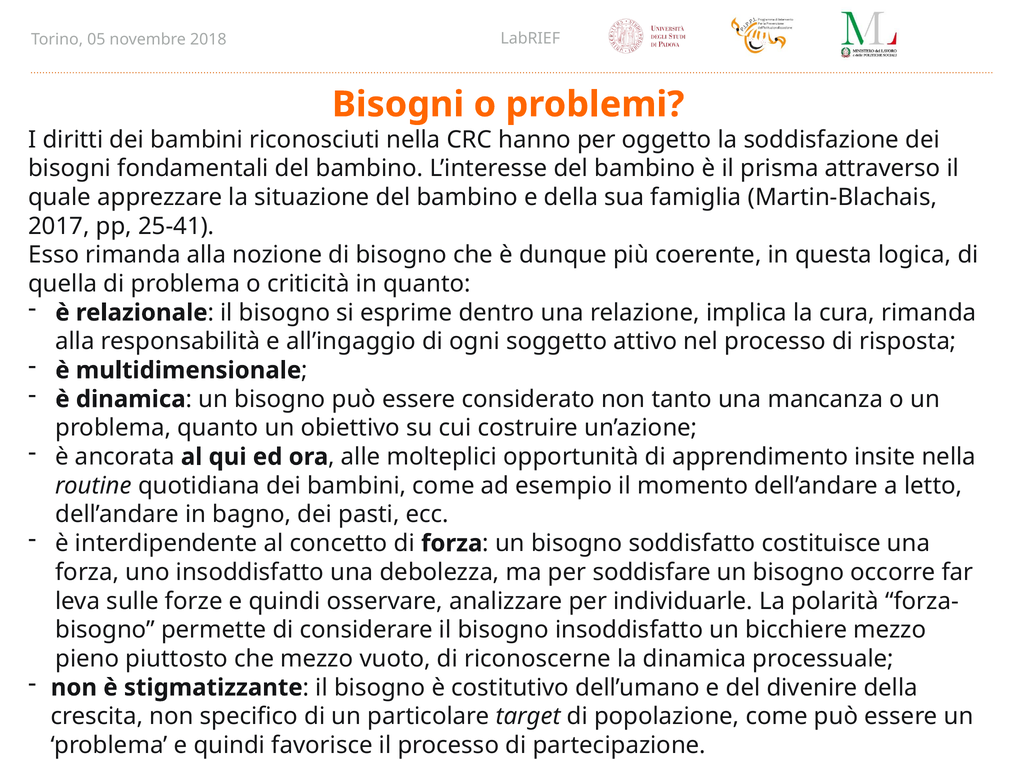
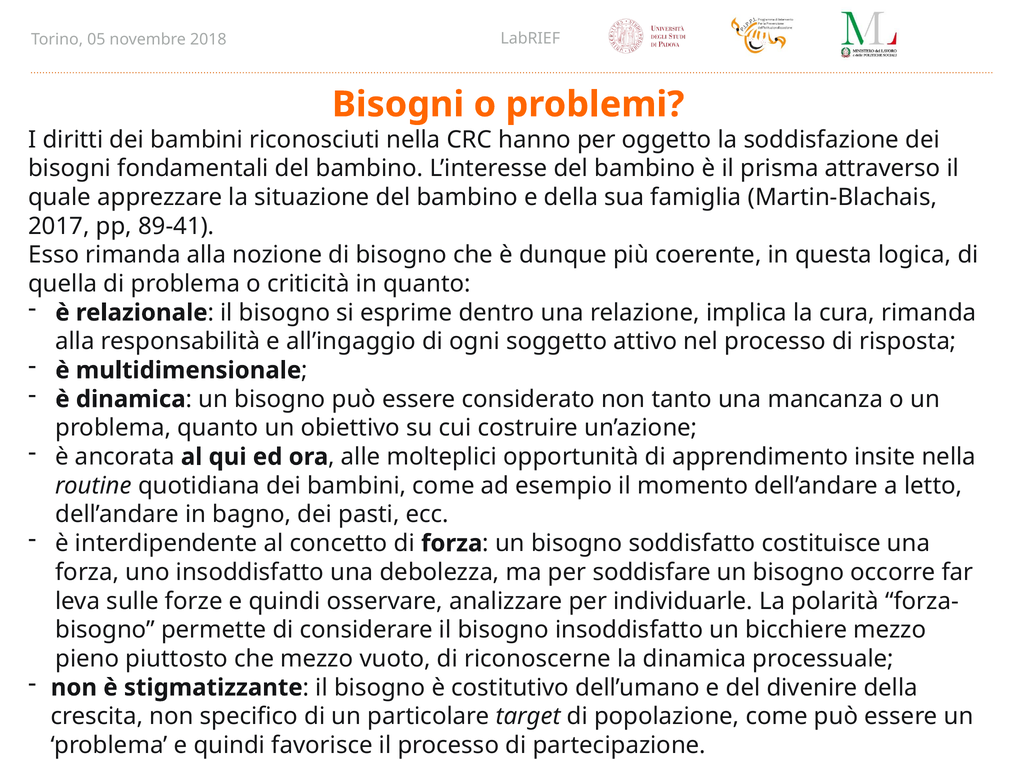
25-41: 25-41 -> 89-41 (176, 226)
